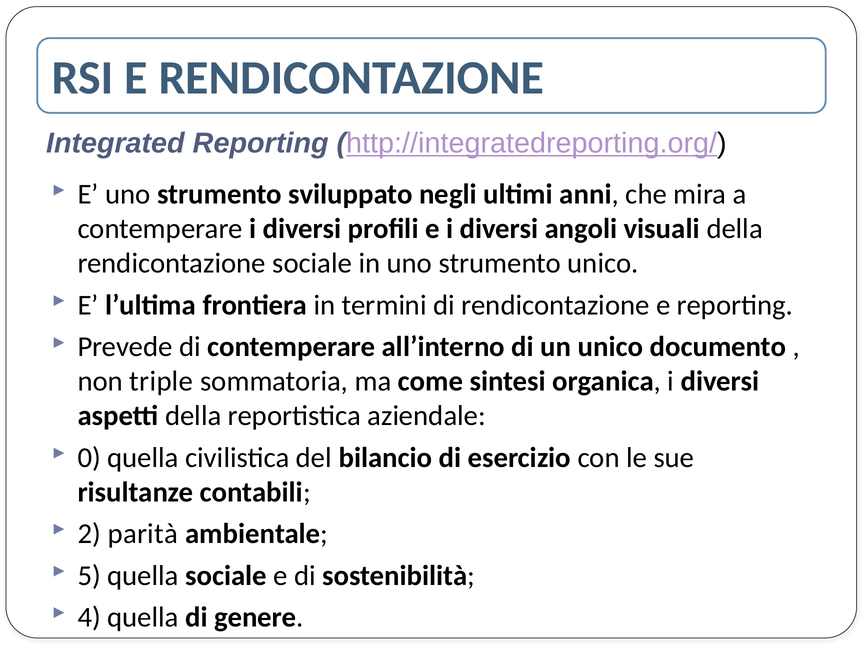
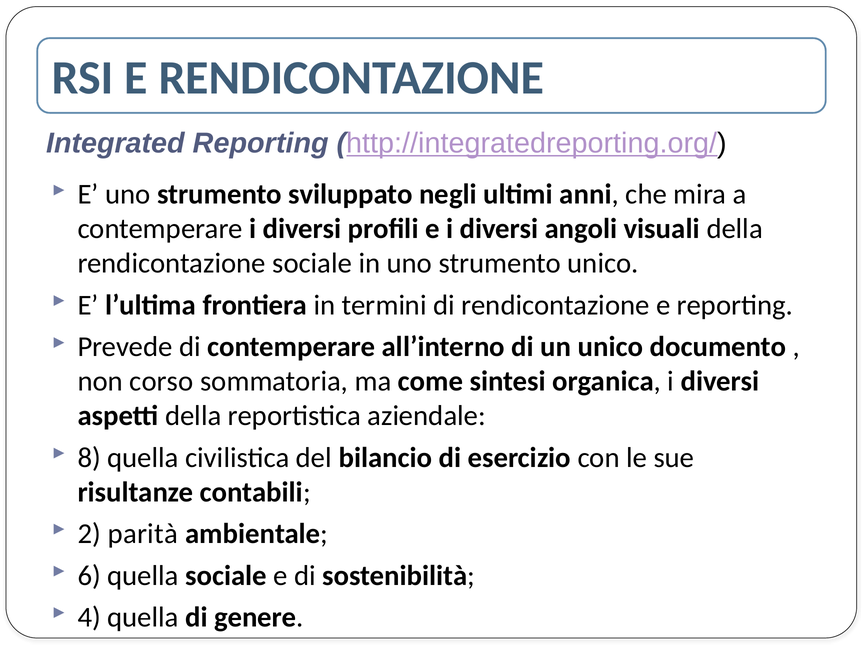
triple: triple -> corso (161, 382)
0: 0 -> 8 (89, 458)
5: 5 -> 6 (89, 576)
